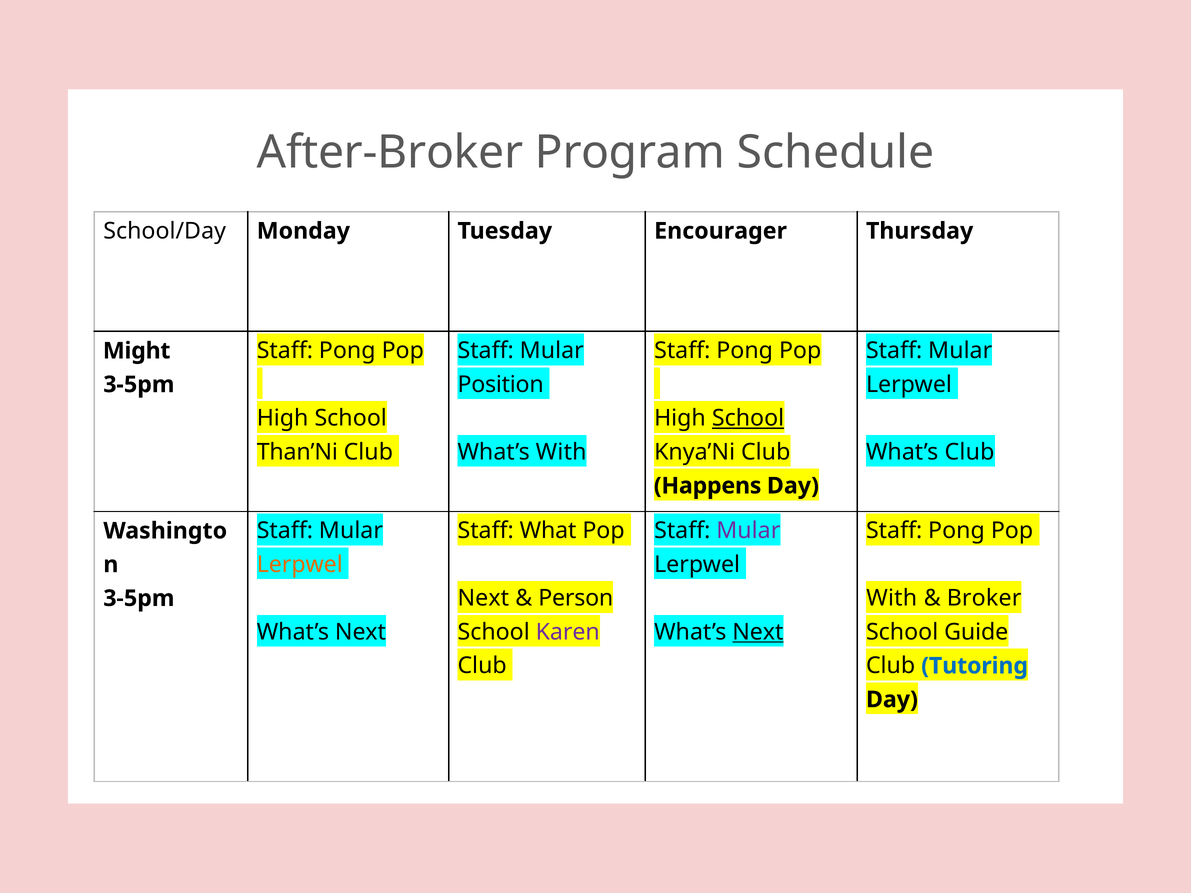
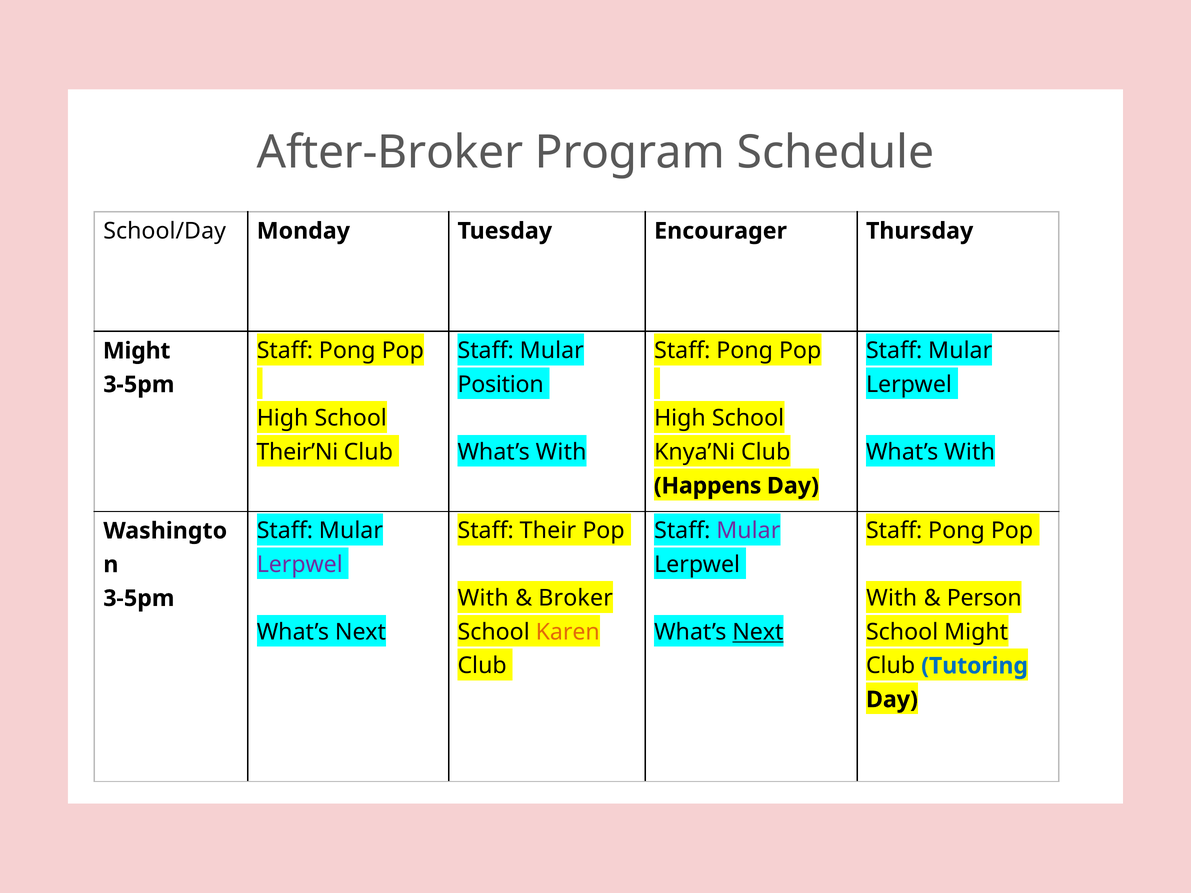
School underline: present -> none (748, 418)
Than’Ni: Than’Ni -> Their’Ni (297, 452)
Club: Club -> With (970, 452)
What: What -> Their (548, 531)
Lerpwel colour: orange -> purple (300, 565)
Next: Next -> With (483, 599)
Person: Person -> Broker (576, 599)
Broker: Broker -> Person (984, 599)
Karen colour: purple -> orange (568, 632)
School Guide: Guide -> Might (976, 632)
